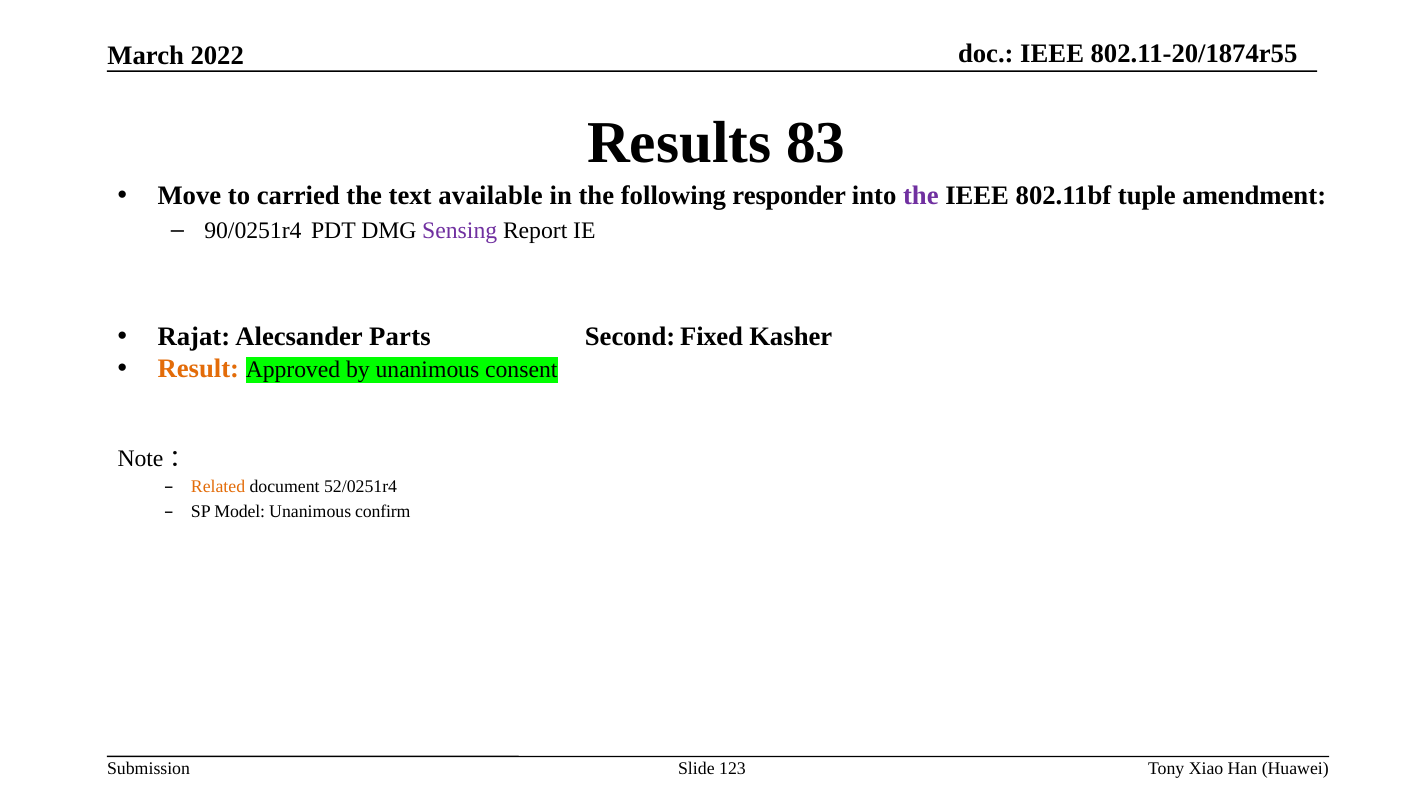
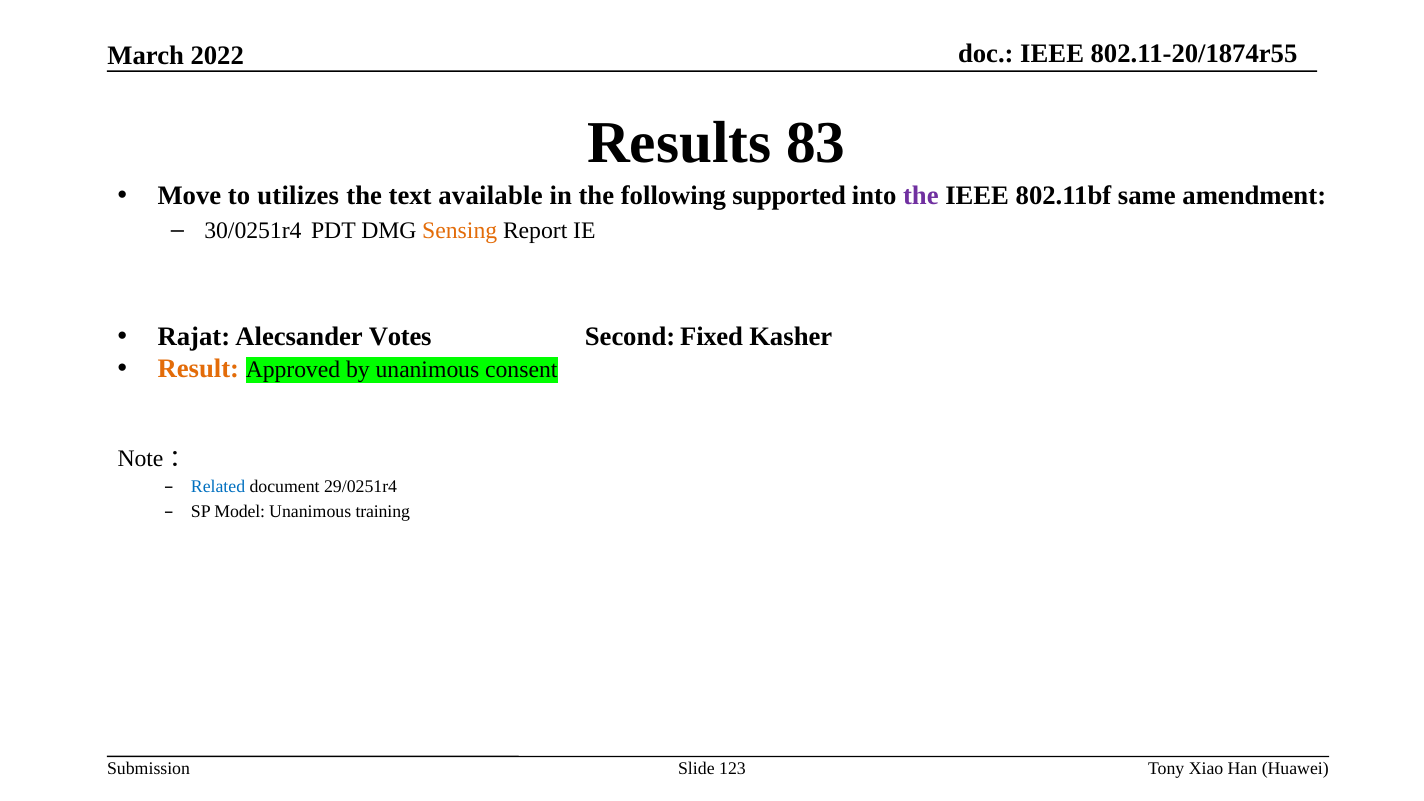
carried: carried -> utilizes (298, 196)
responder: responder -> supported (789, 196)
tuple: tuple -> same (1147, 196)
90/0251r4: 90/0251r4 -> 30/0251r4 (253, 231)
Sensing colour: purple -> orange (460, 231)
Parts: Parts -> Votes (400, 337)
Related colour: orange -> blue (218, 487)
52/0251r4: 52/0251r4 -> 29/0251r4 (361, 487)
confirm: confirm -> training (383, 512)
